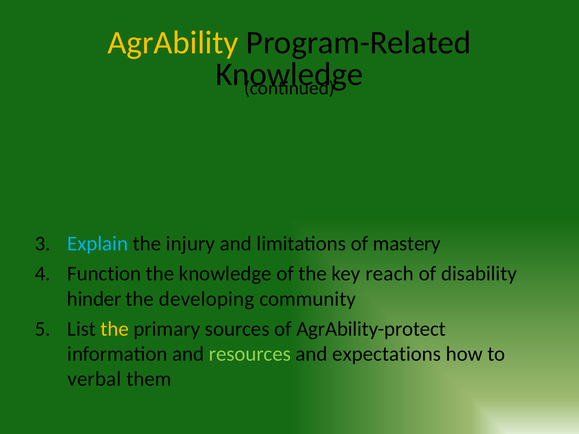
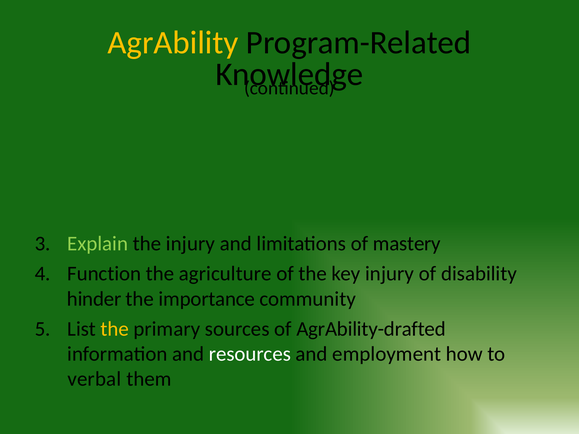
Explain colour: light blue -> light green (98, 244)
the knowledge: knowledge -> agriculture (225, 274)
key reach: reach -> injury (390, 274)
developing: developing -> importance (207, 299)
AgrAbility-protect: AgrAbility-protect -> AgrAbility-drafted (371, 329)
resources colour: light green -> white (250, 354)
expectations: expectations -> employment (387, 354)
